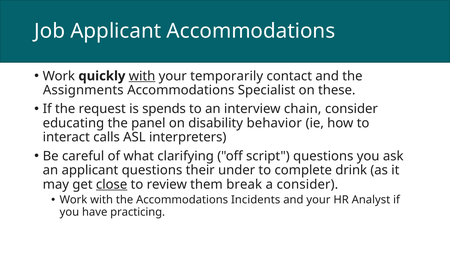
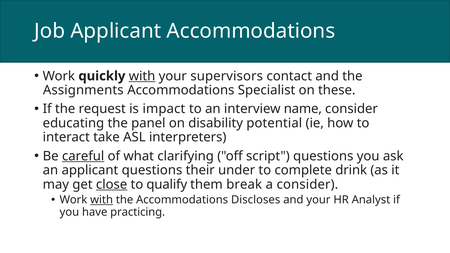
temporarily: temporarily -> supervisors (227, 76)
spends: spends -> impact (164, 109)
chain: chain -> name (303, 109)
behavior: behavior -> potential (274, 123)
calls: calls -> take (107, 137)
careful underline: none -> present (83, 156)
review: review -> qualify (167, 184)
with underline: none -> present (102, 200)
Incidents: Incidents -> Discloses (256, 200)
